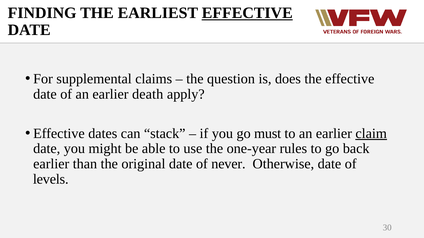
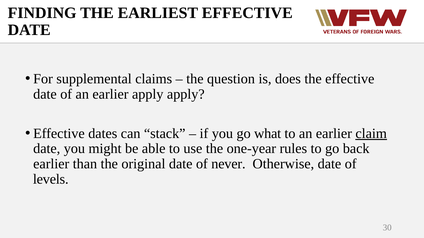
EFFECTIVE underline: present -> none (247, 13)
earlier death: death -> apply (148, 94)
must: must -> what (268, 134)
